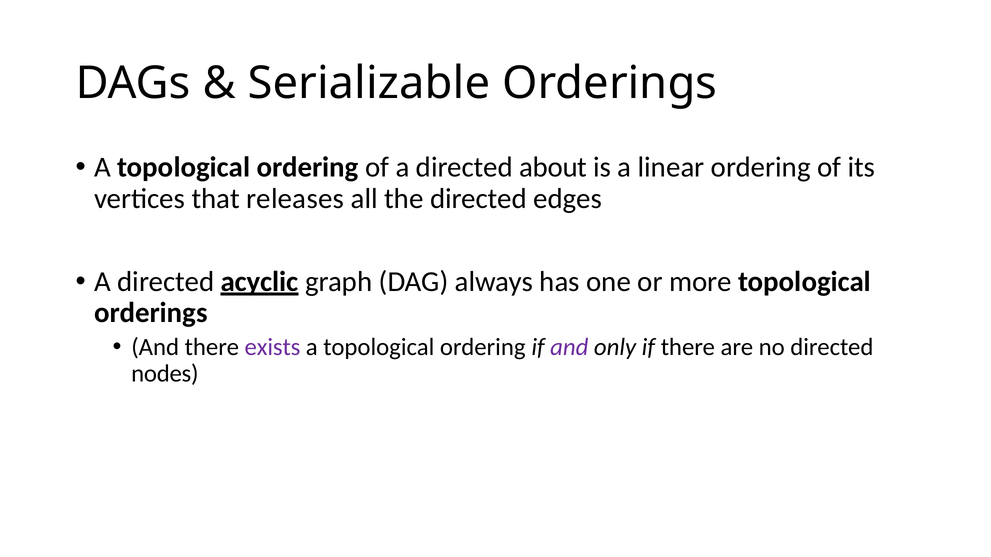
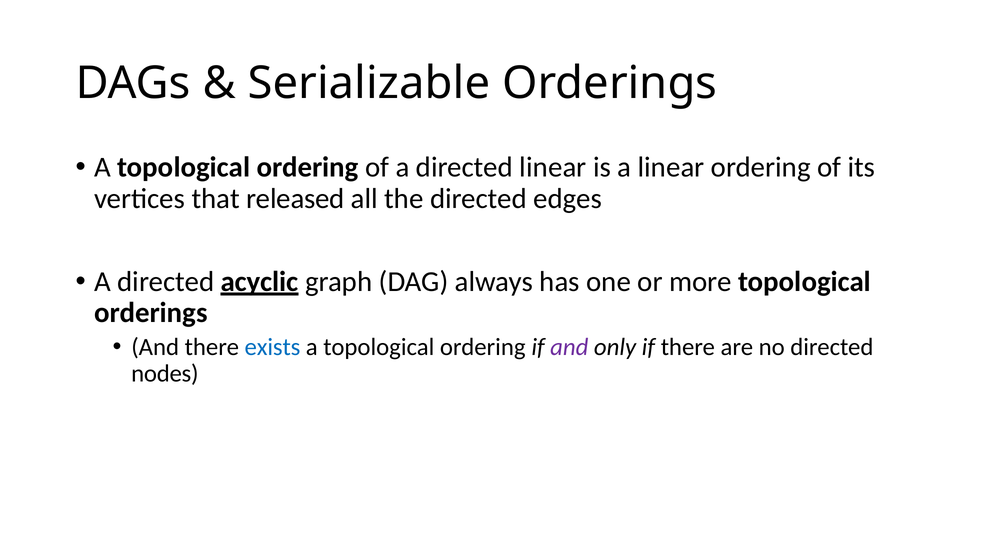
directed about: about -> linear (553, 168)
releases: releases -> released (295, 199)
exists colour: purple -> blue (272, 347)
